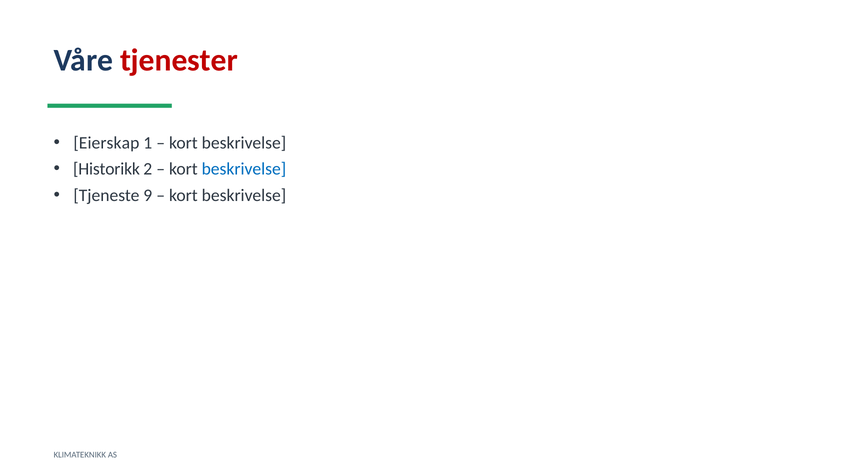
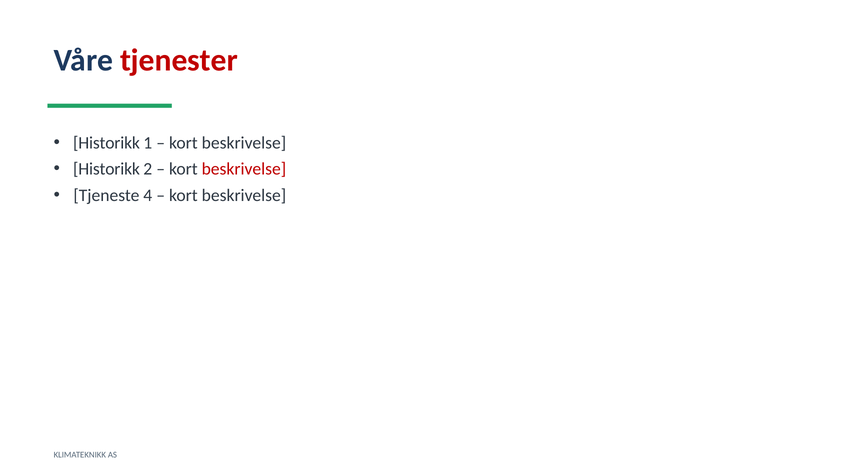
Eierskap: Eierskap -> Historikk (107, 143)
beskrivelse colour: blue -> red (244, 169)
9: 9 -> 4 (148, 195)
